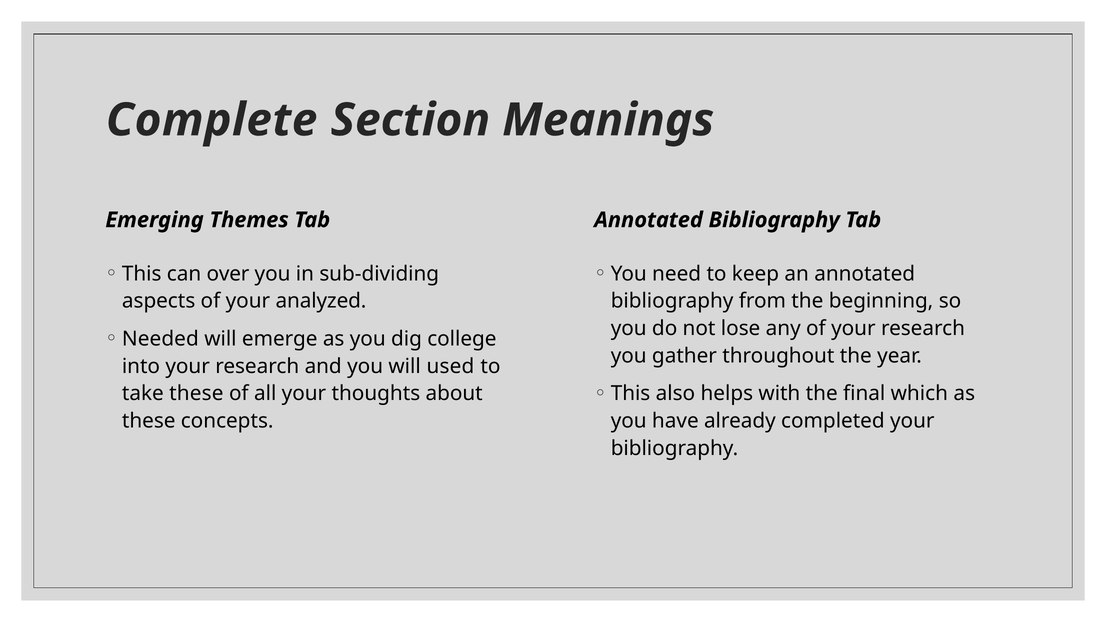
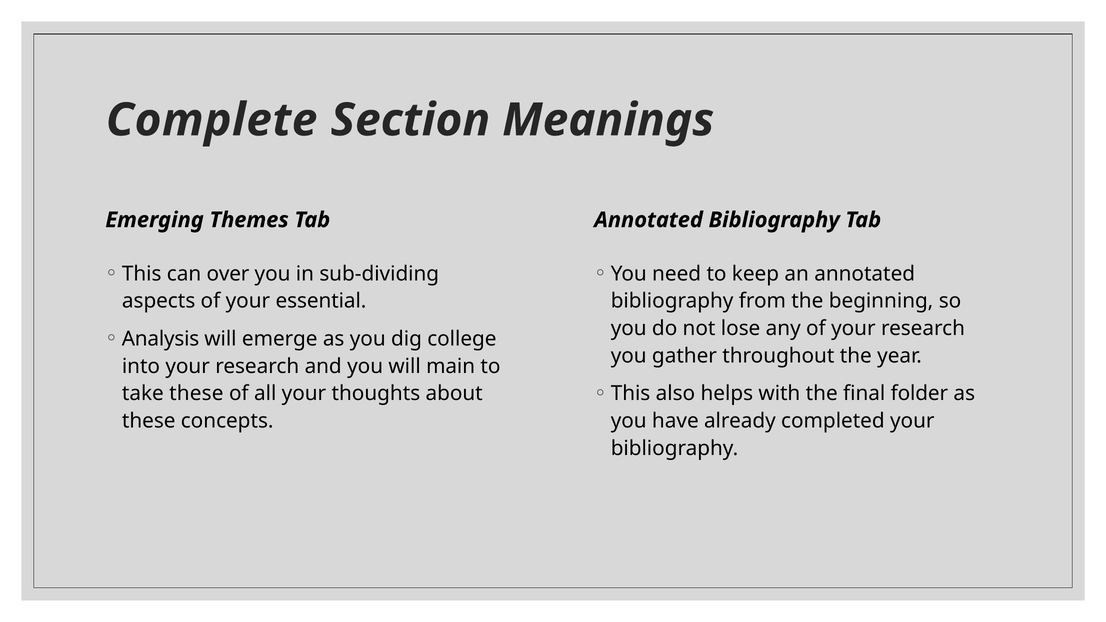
analyzed: analyzed -> essential (321, 301)
Needed: Needed -> Analysis (161, 339)
used: used -> main (451, 366)
which: which -> folder (919, 394)
